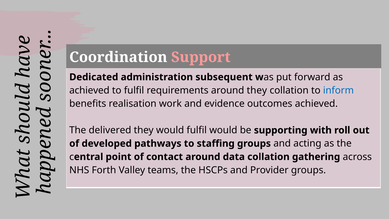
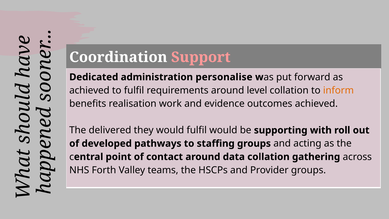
subsequent: subsequent -> personalise (224, 77)
around they: they -> level (257, 90)
inform colour: blue -> orange (338, 90)
